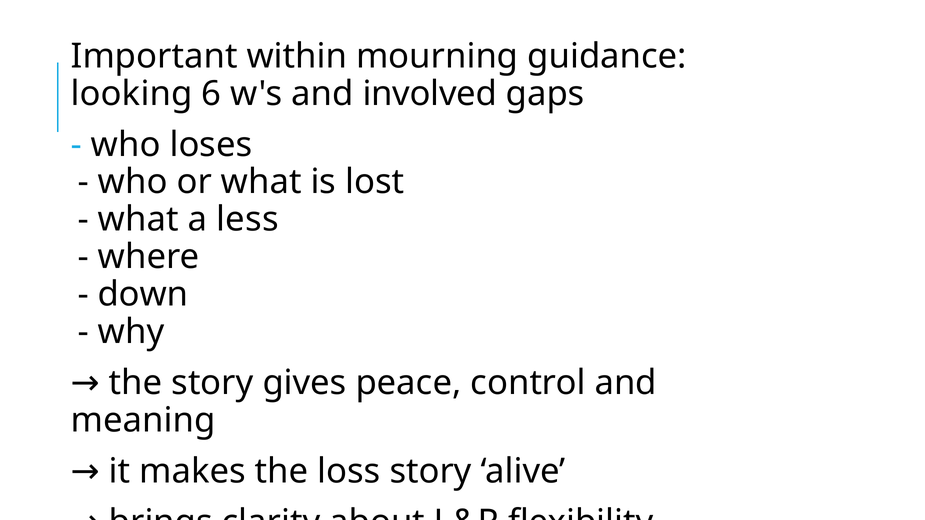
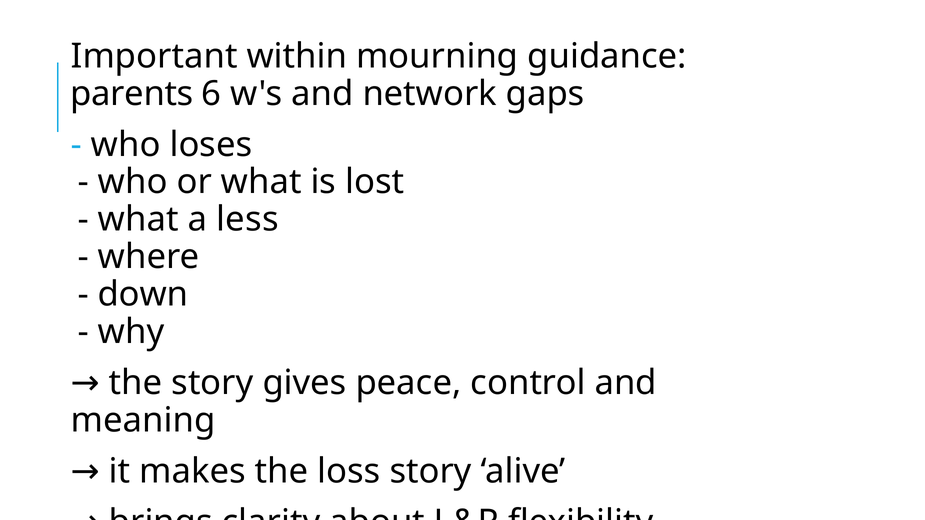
looking: looking -> parents (132, 94)
involved: involved -> network (430, 94)
